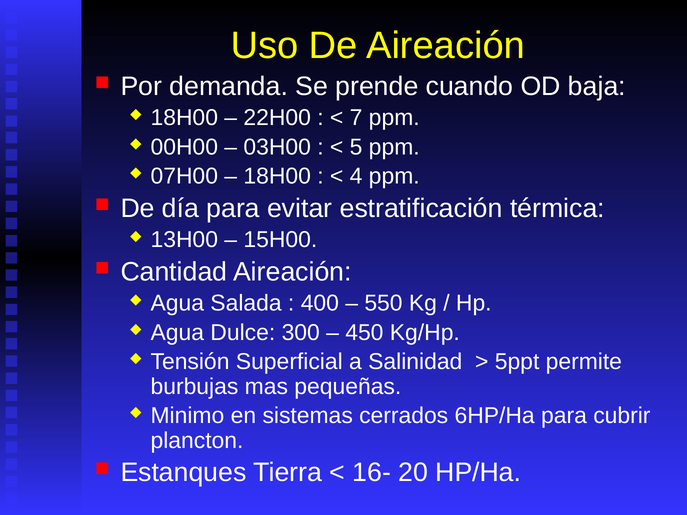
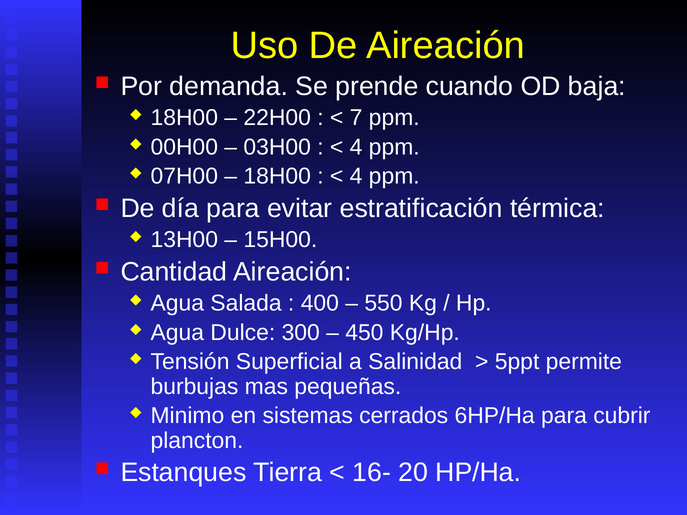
5: 5 -> 4 (356, 147)
